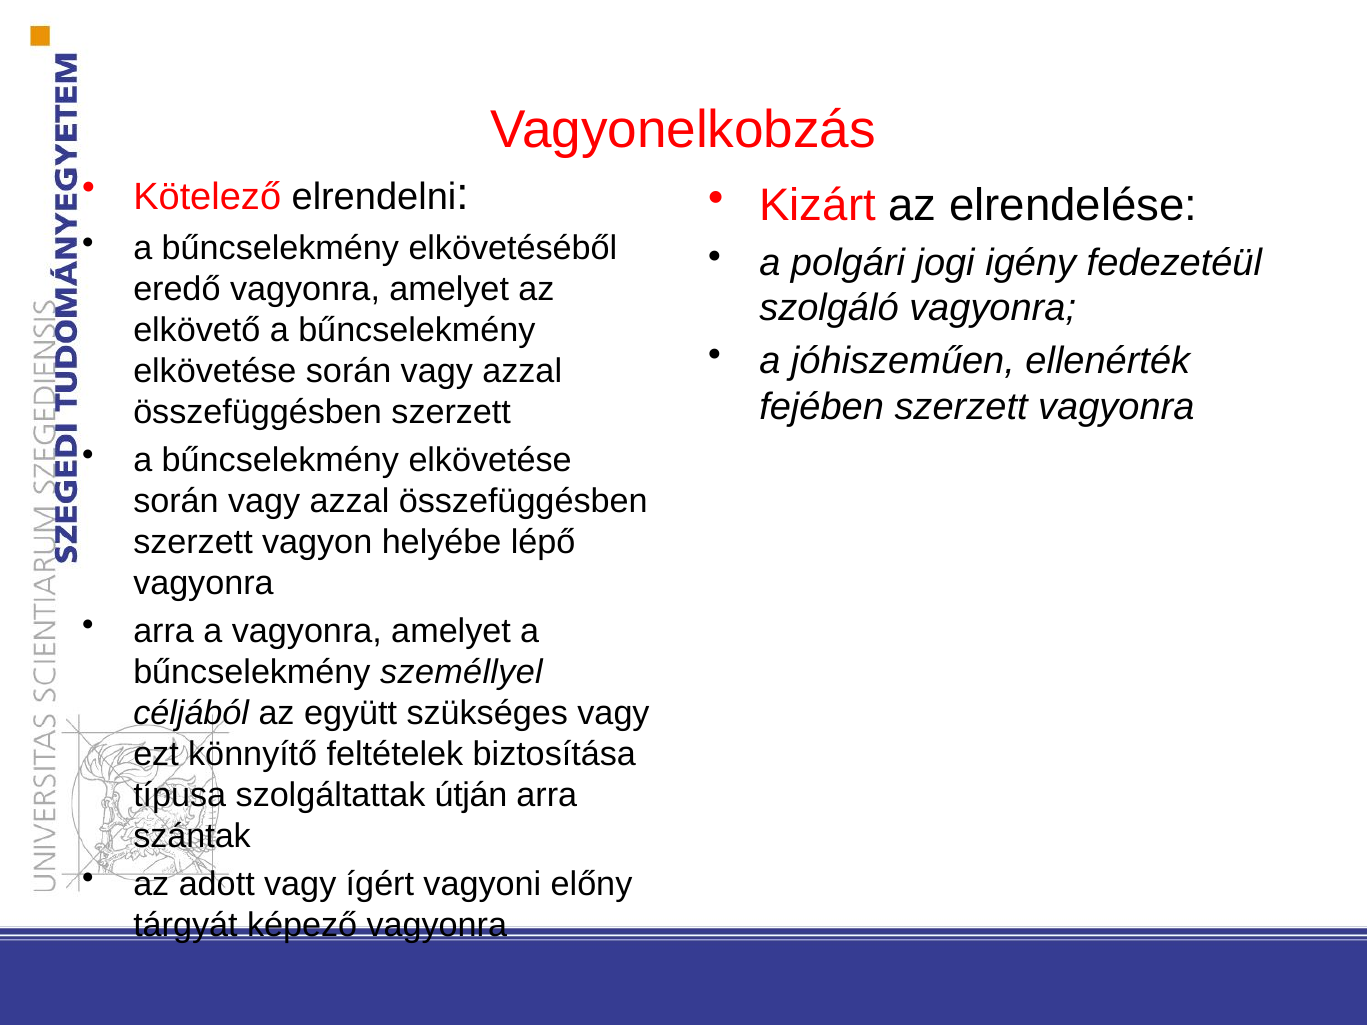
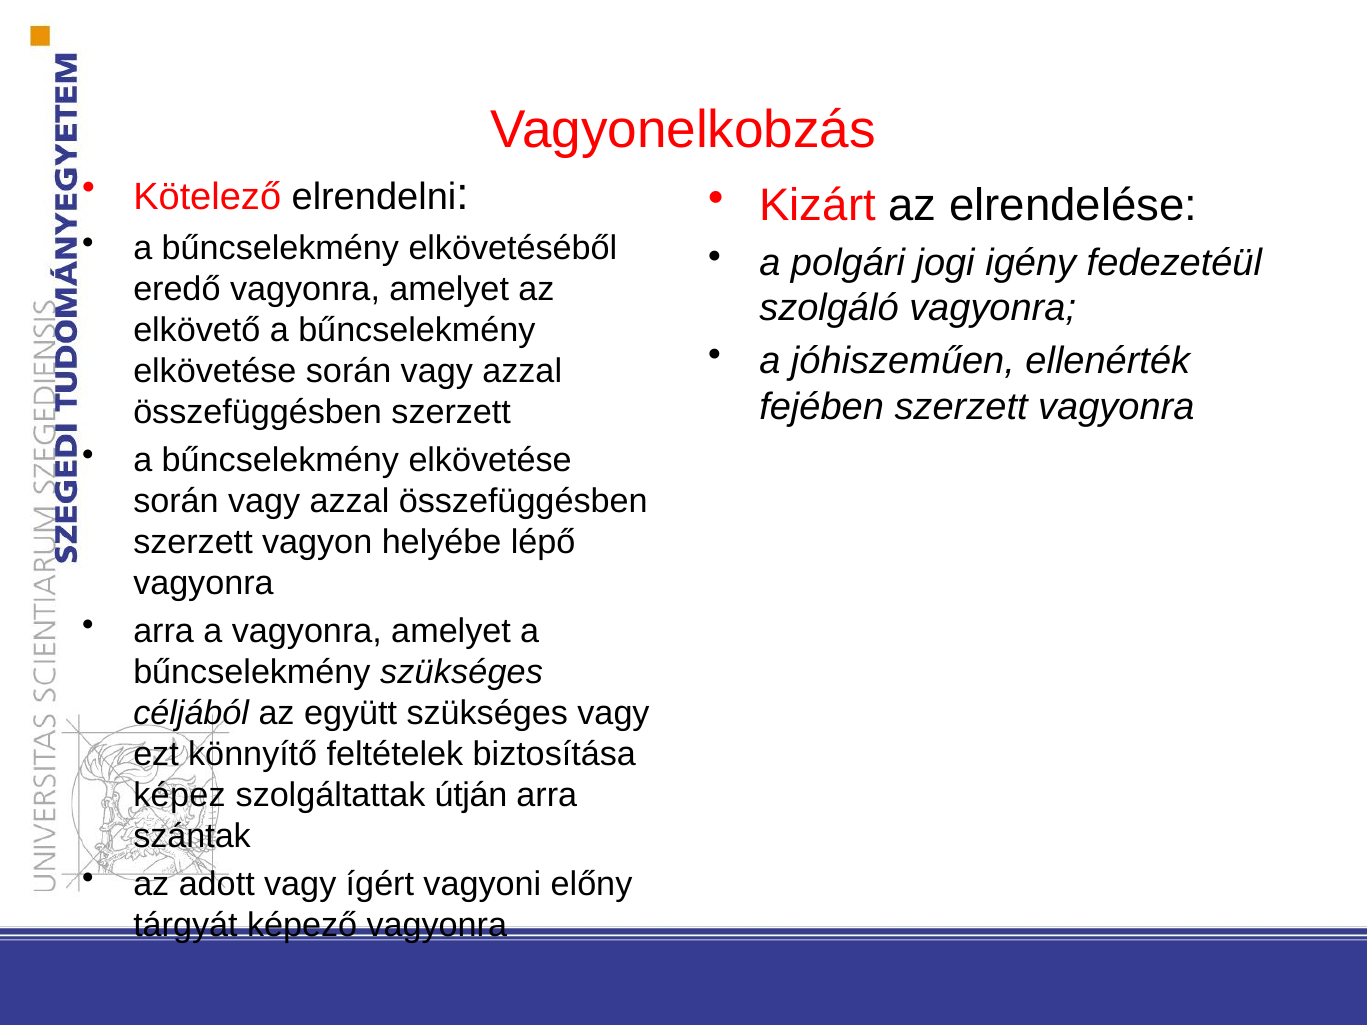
bűncselekmény személlyel: személlyel -> szükséges (462, 672)
típusa: típusa -> képez (180, 795)
